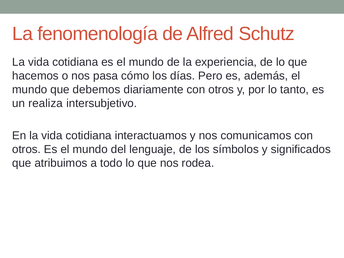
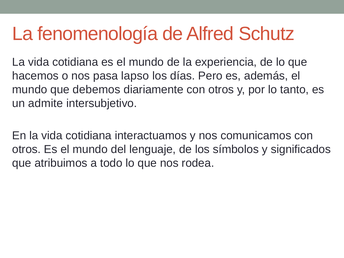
cómo: cómo -> lapso (135, 76)
realiza: realiza -> admite (46, 103)
